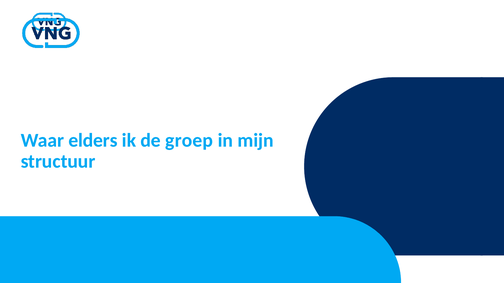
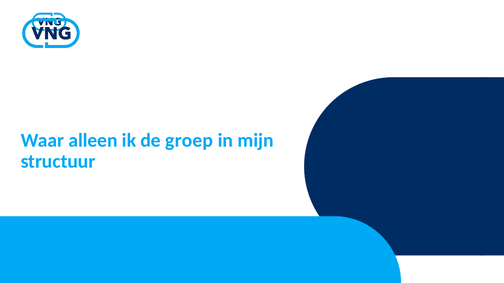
elders: elders -> alleen (93, 141)
